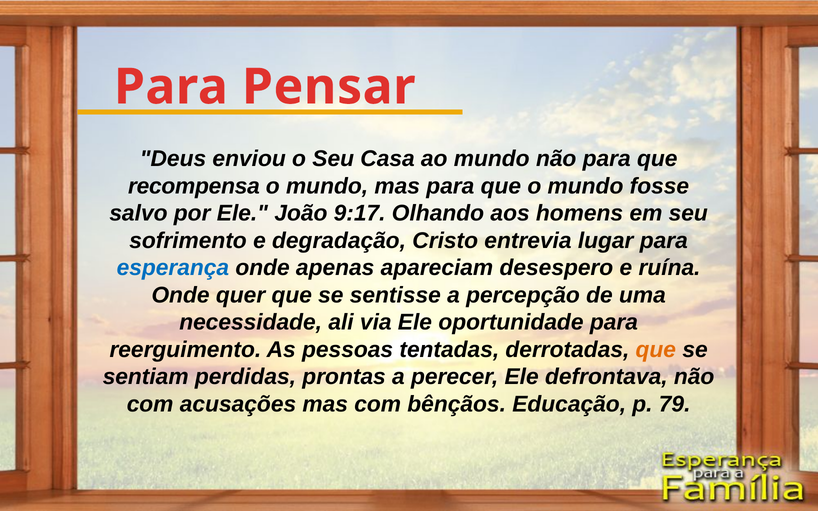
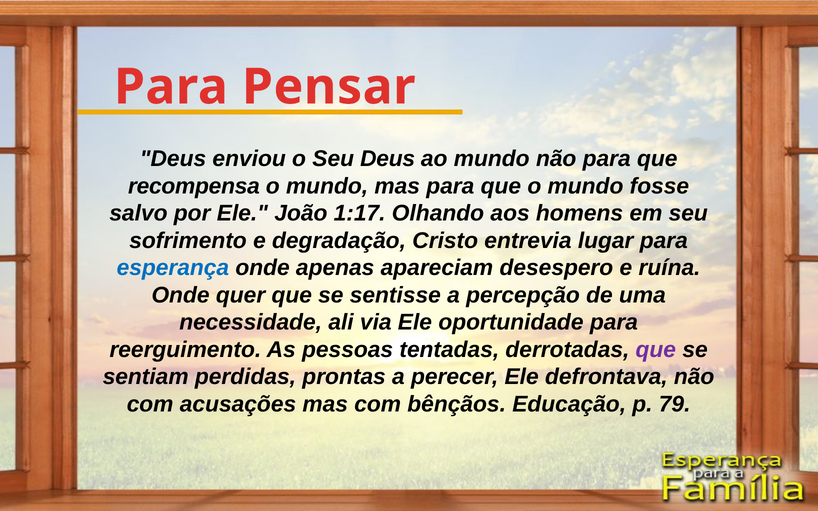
Seu Casa: Casa -> Deus (388, 159)
9:17: 9:17 -> 1:17 (360, 213)
que colour: orange -> purple (656, 350)
